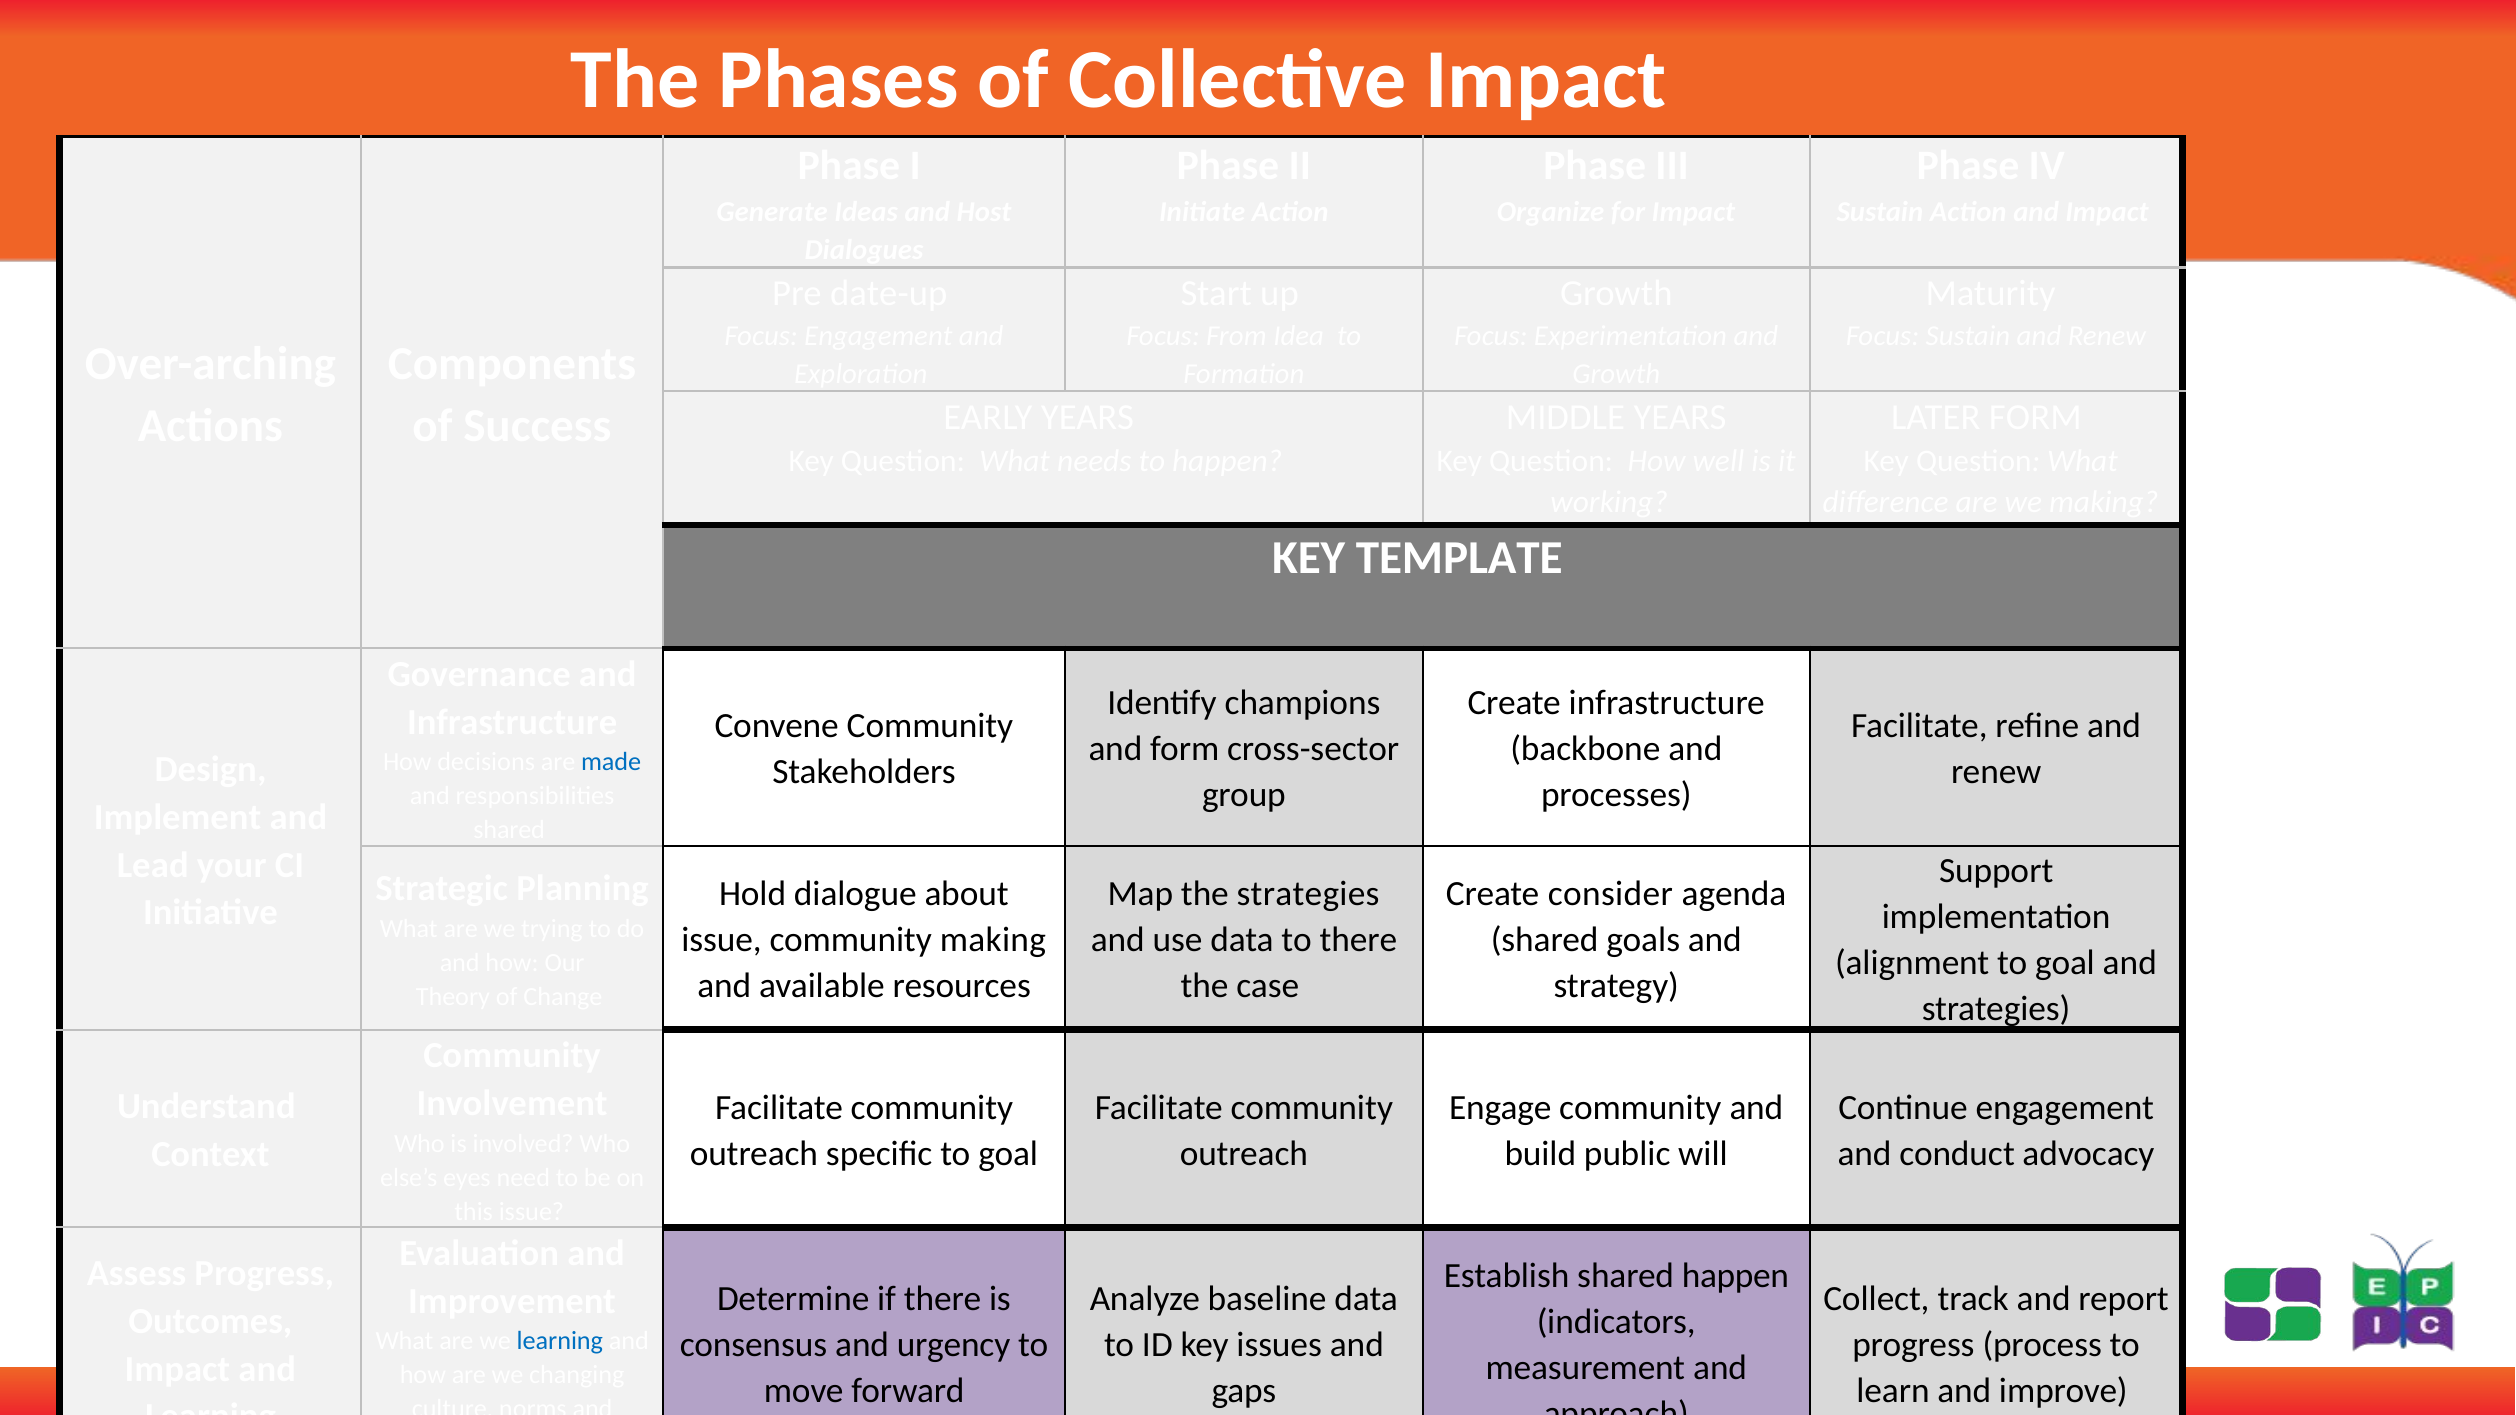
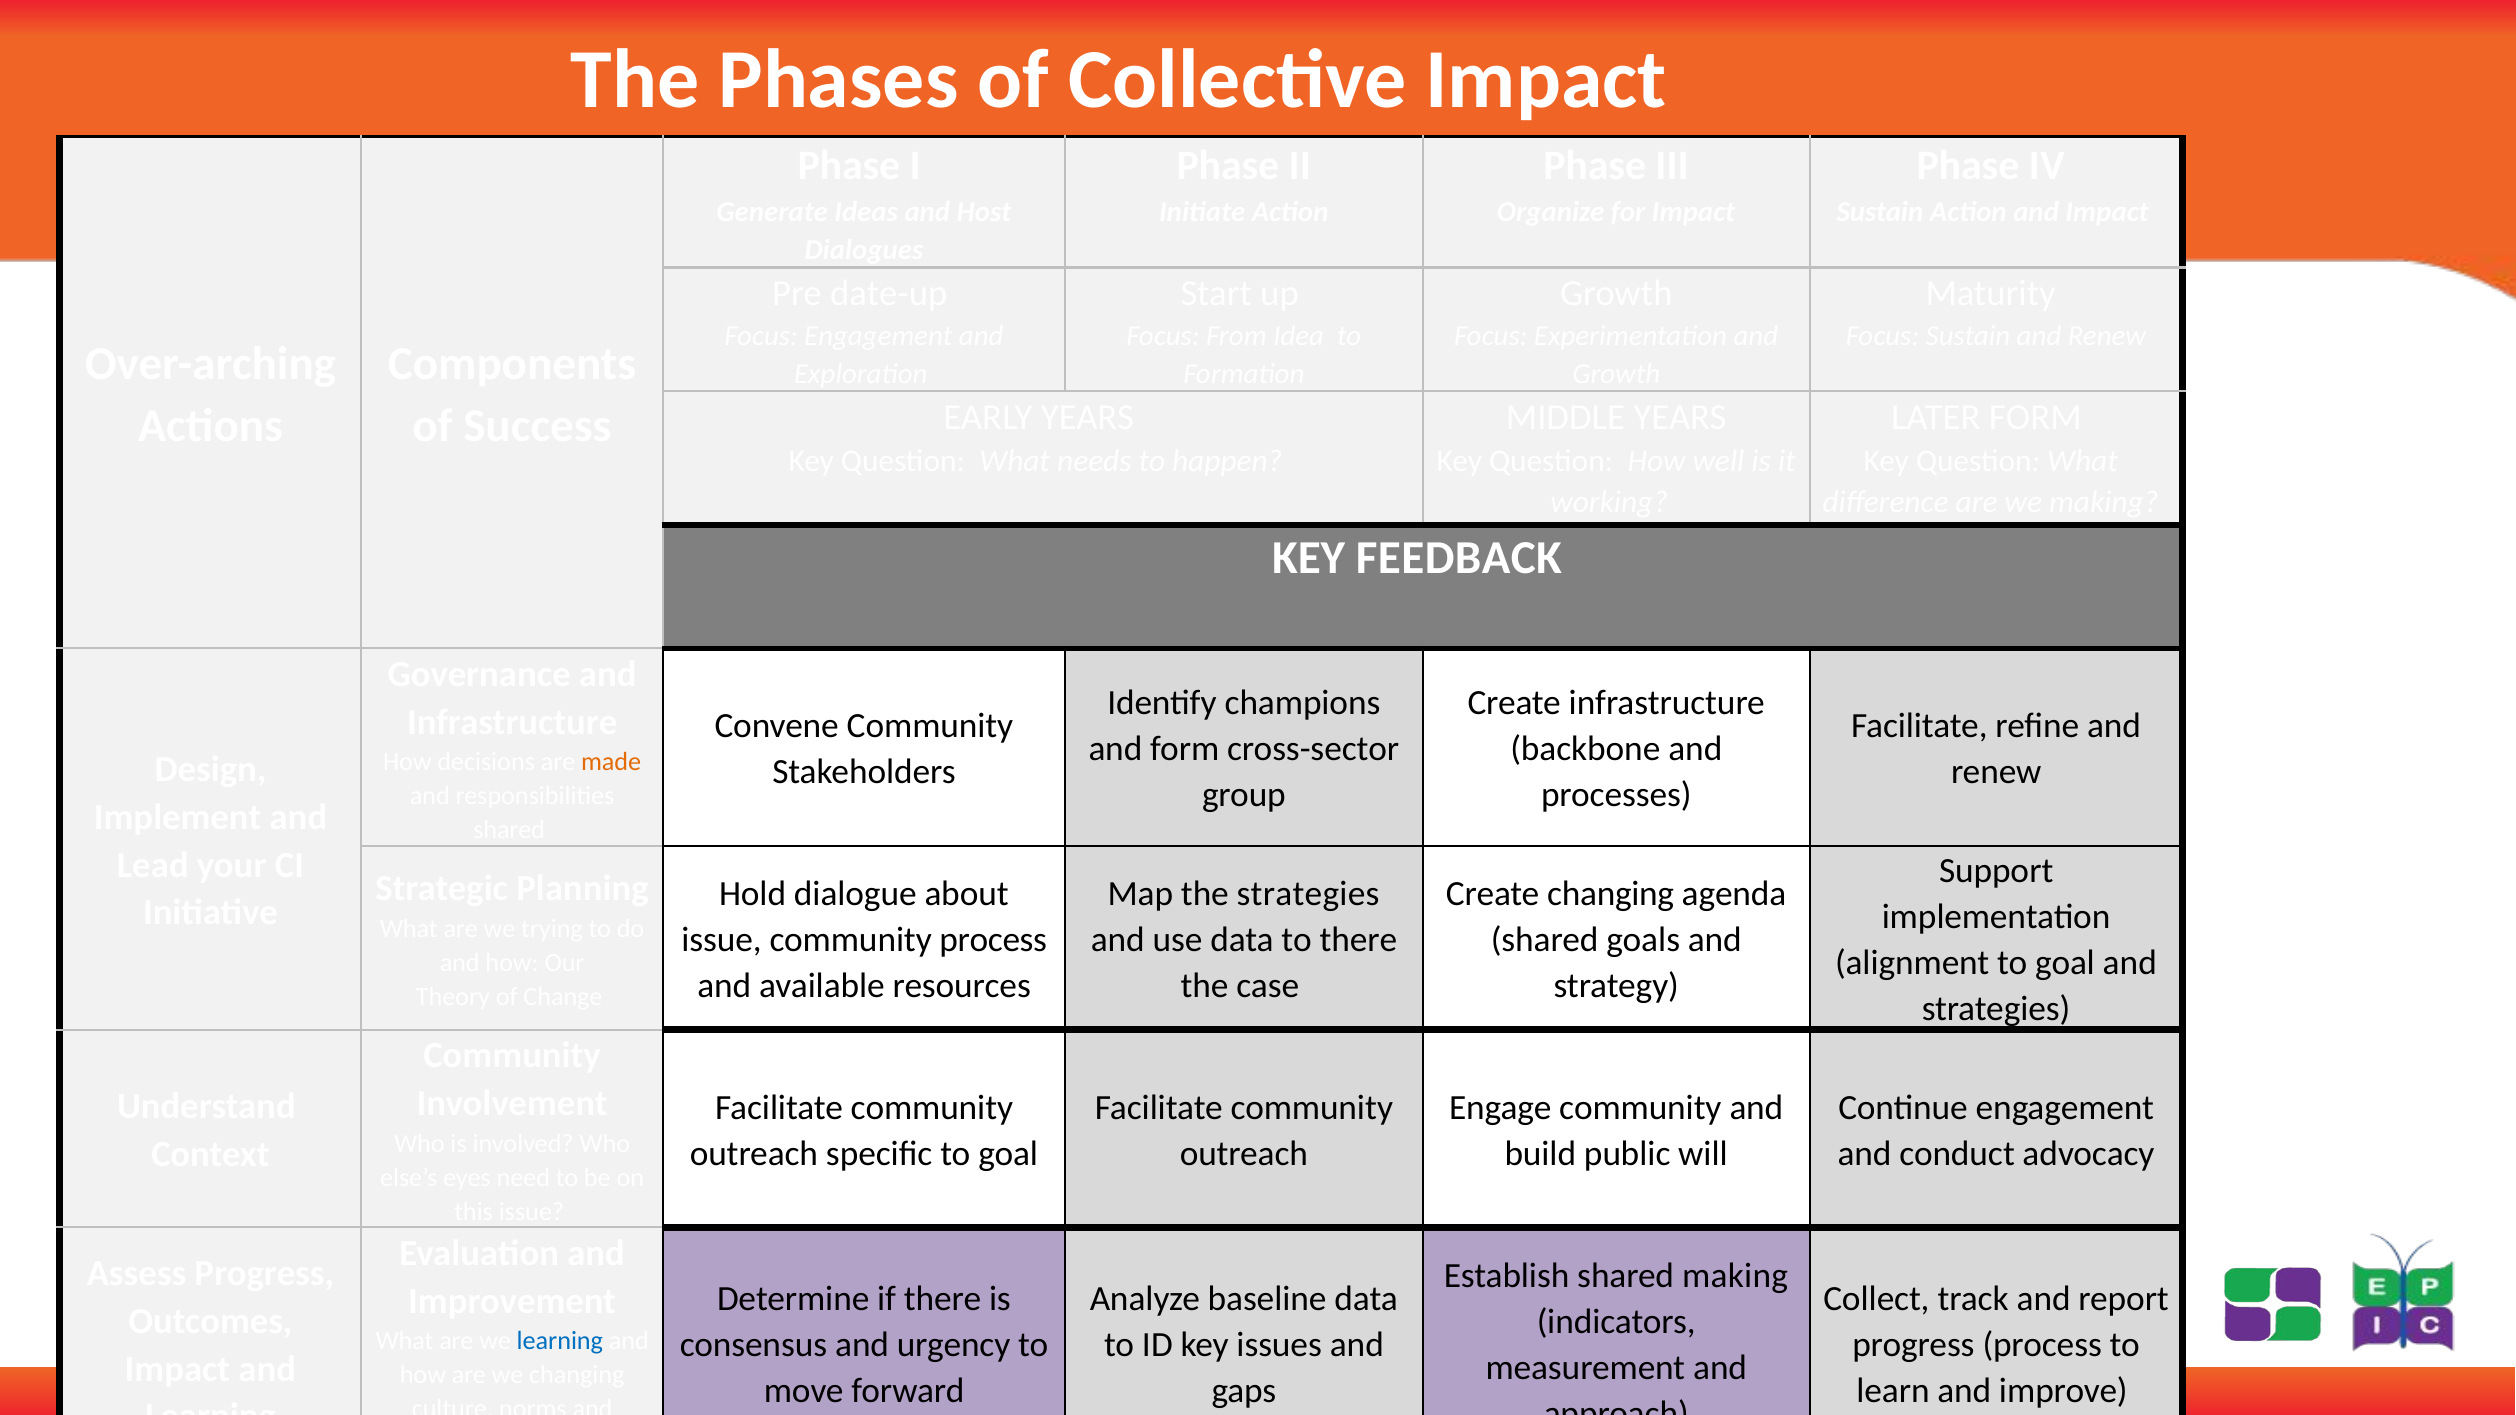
TEMPLATE: TEMPLATE -> FEEDBACK (1459, 558)
made colour: blue -> orange (611, 762)
Create consider: consider -> changing (1611, 894)
community making: making -> process (993, 940)
shared happen: happen -> making (1735, 1276)
